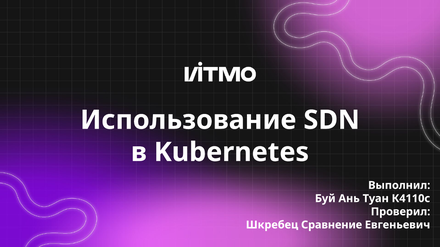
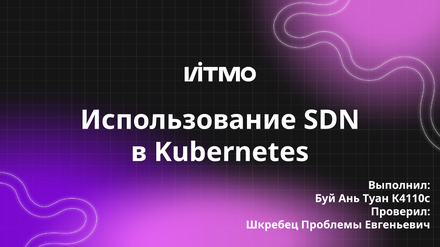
Сравнение: Сравнение -> Проблемы (332, 225)
